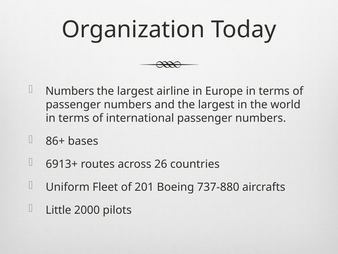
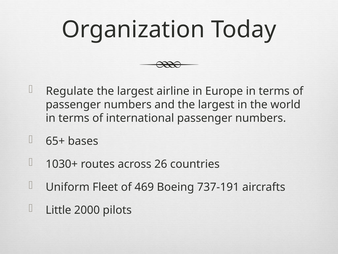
Numbers: Numbers -> Regulate (70, 91)
86+: 86+ -> 65+ (55, 141)
6913+: 6913+ -> 1030+ (62, 164)
201: 201 -> 469 (144, 187)
737-880: 737-880 -> 737-191 (218, 187)
